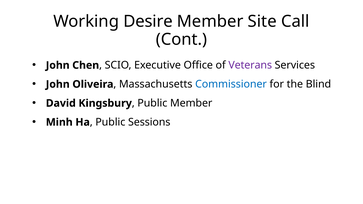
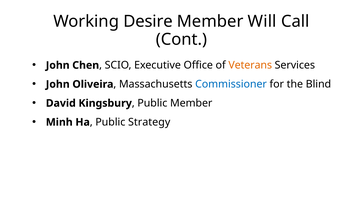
Site: Site -> Will (262, 22)
Veterans colour: purple -> orange (250, 65)
Sessions: Sessions -> Strategy (149, 122)
